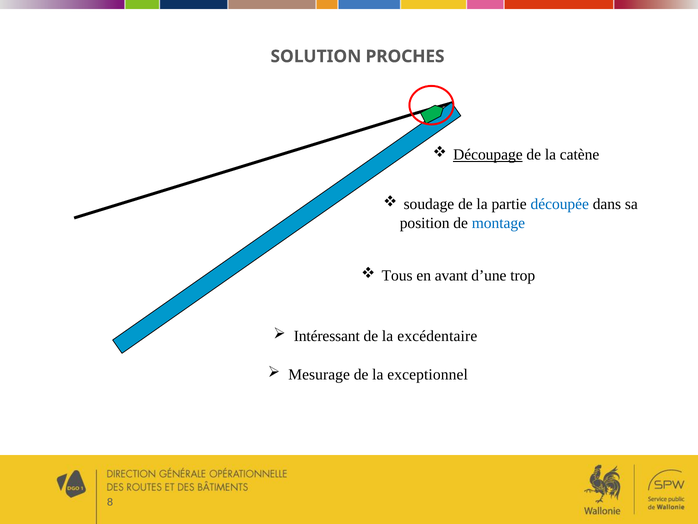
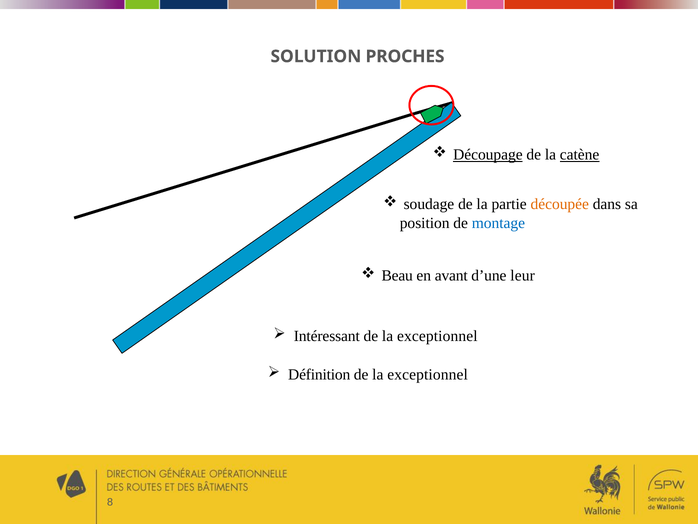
catène underline: none -> present (580, 155)
découpée colour: blue -> orange (560, 204)
Tous: Tous -> Beau (397, 276)
trop: trop -> leur (523, 276)
excédentaire: excédentaire -> exceptionnel (437, 336)
Mesurage: Mesurage -> Définition (319, 374)
